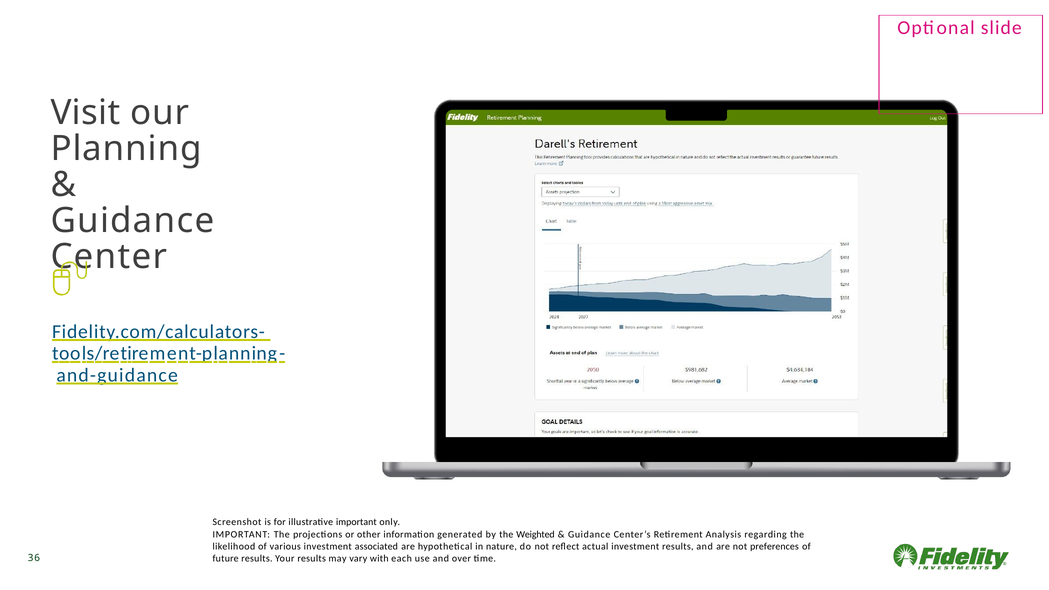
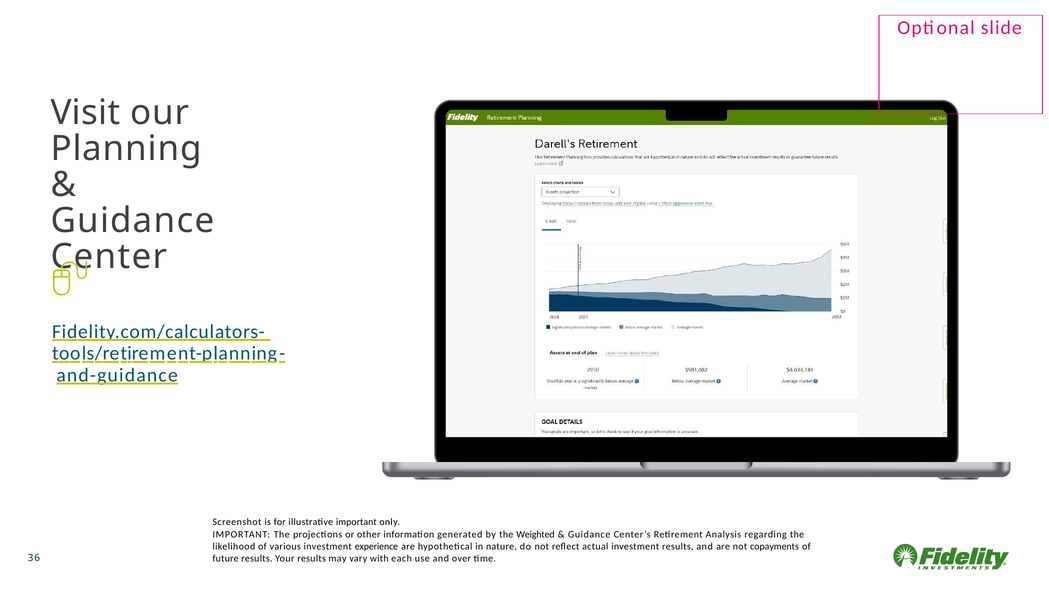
associated: associated -> experience (376, 546)
preferences: preferences -> copayments (775, 546)
